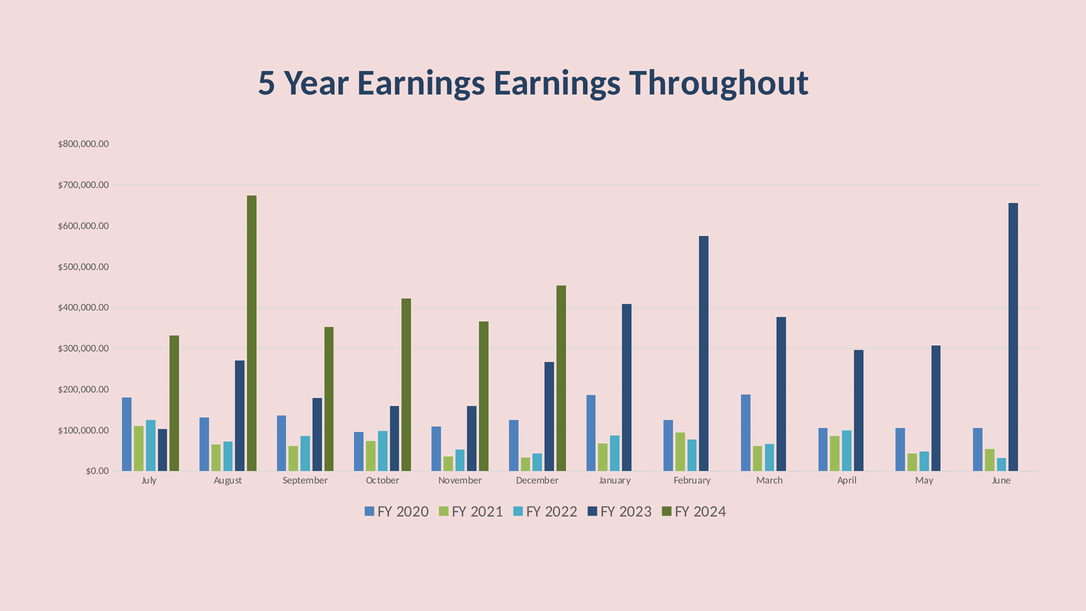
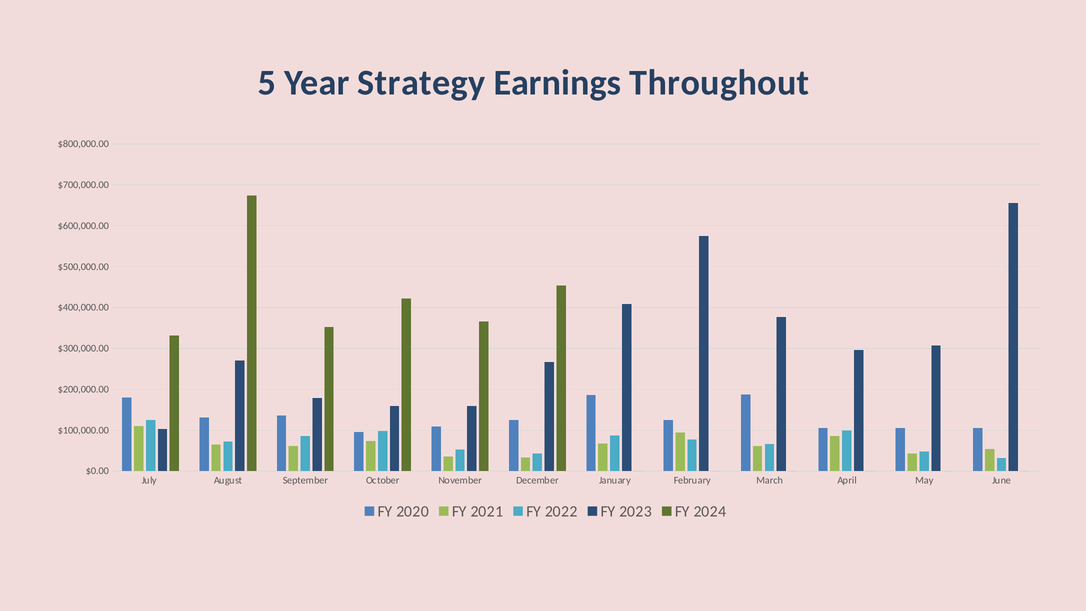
Year Earnings: Earnings -> Strategy (421, 83)
